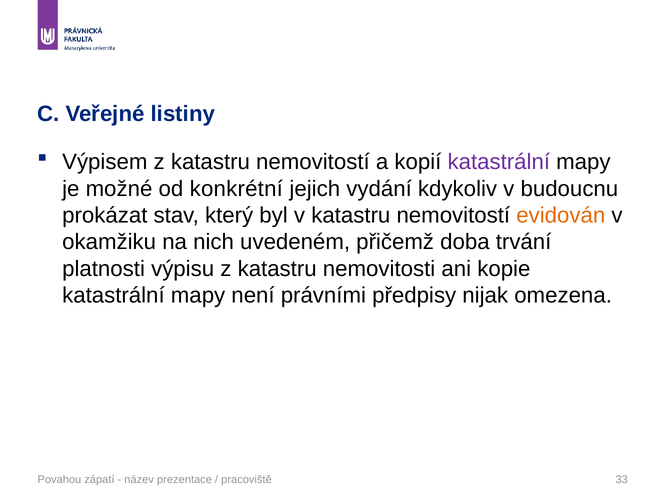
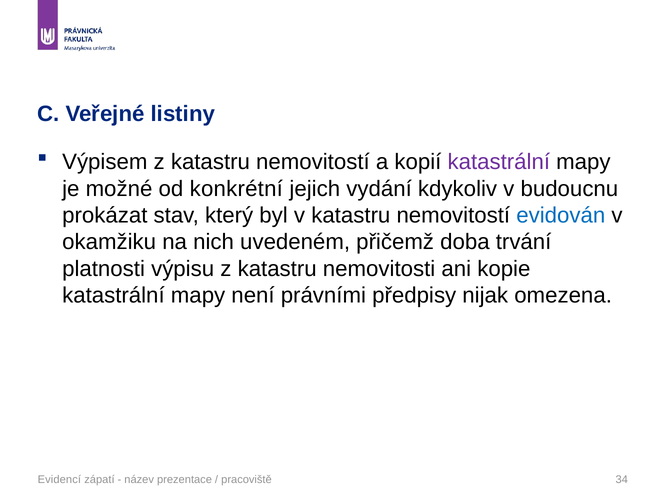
evidován colour: orange -> blue (561, 215)
Povahou: Povahou -> Evidencí (59, 480)
33: 33 -> 34 (622, 480)
